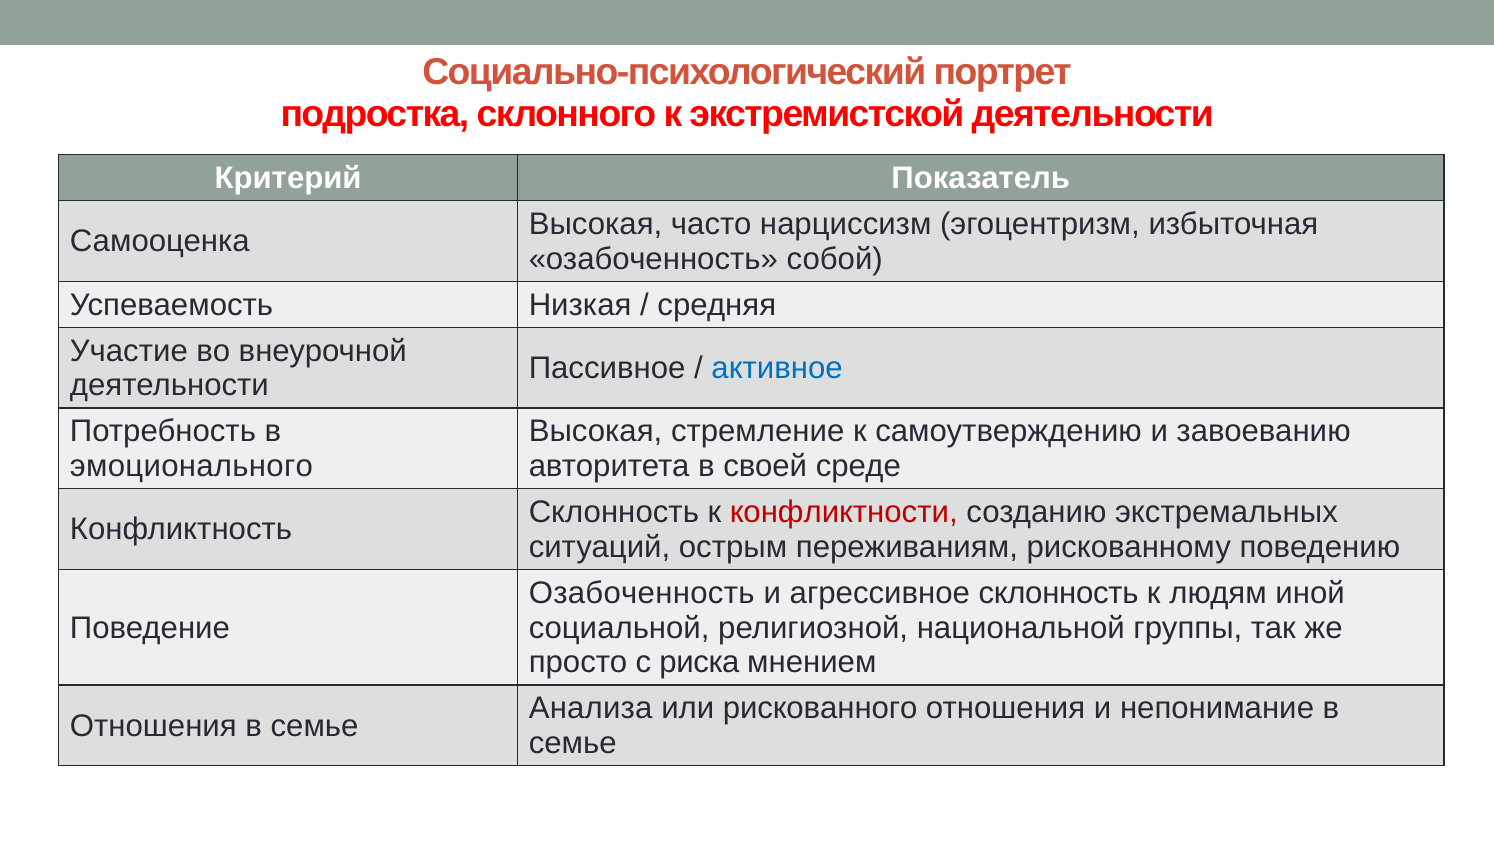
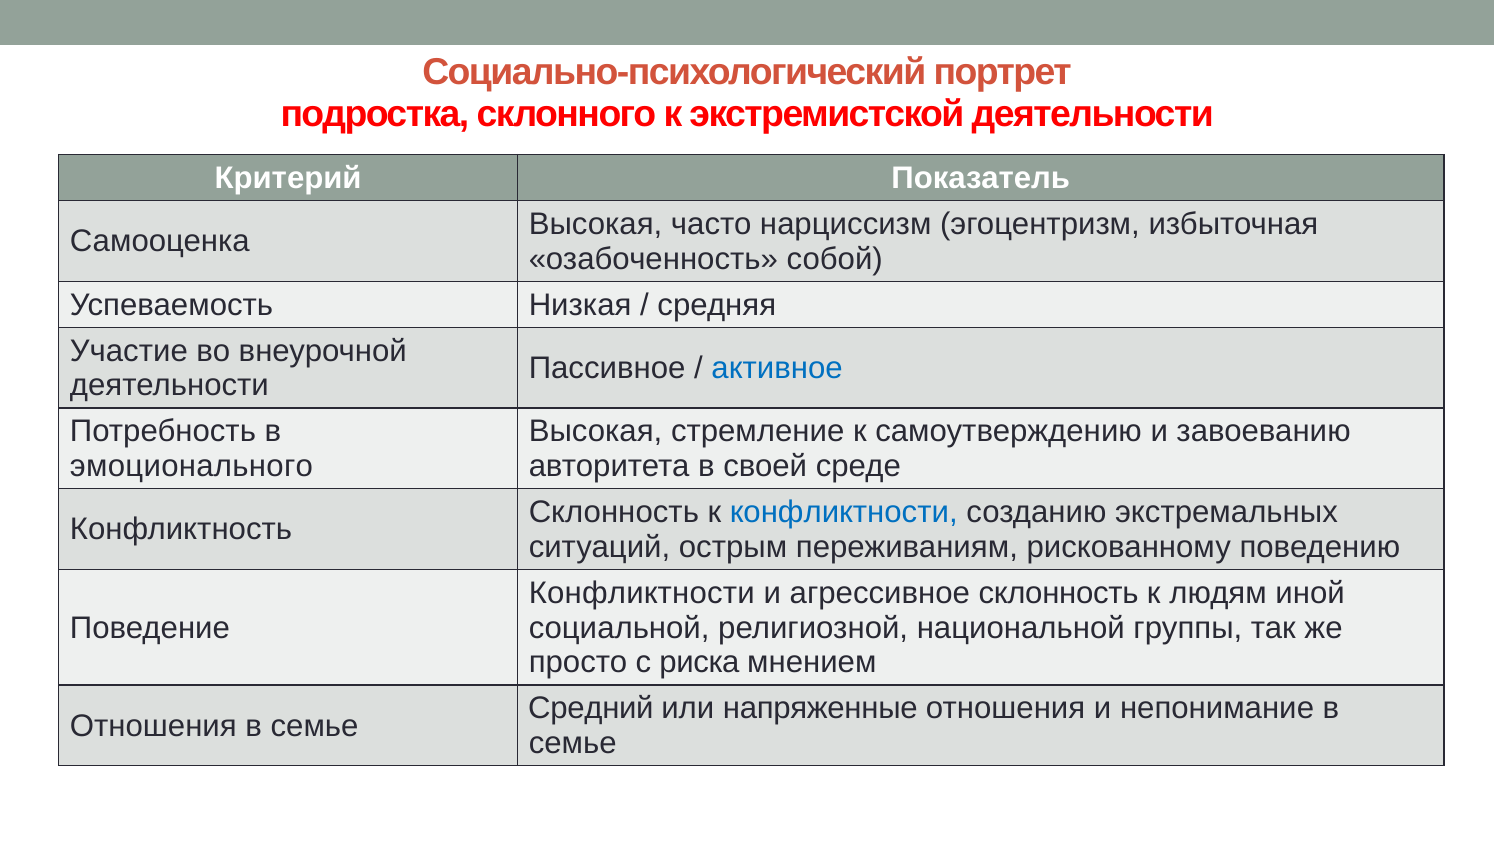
конфликтности colour: red -> blue (844, 512)
Озабоченность: Озабоченность -> Конфликтности (642, 593)
Анализа: Анализа -> Средний (591, 708)
рискованного: рискованного -> напряженные (820, 708)
